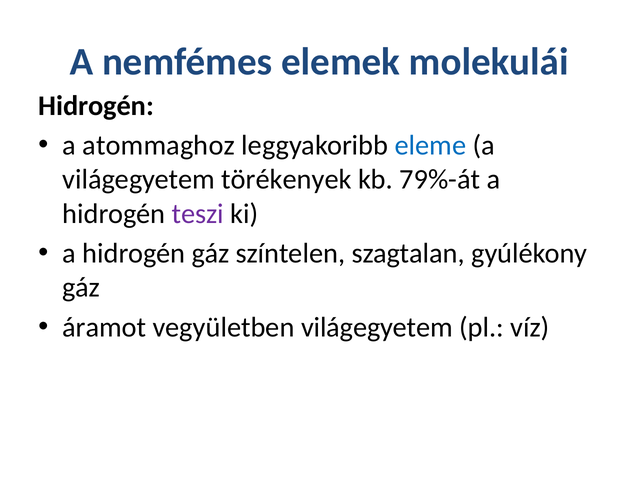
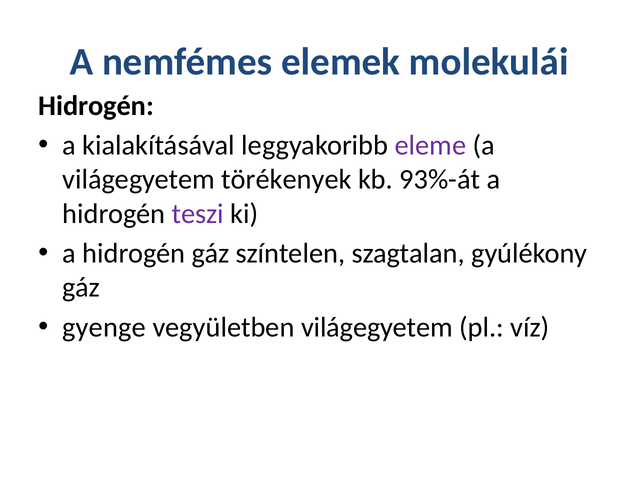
atommaghoz: atommaghoz -> kialakításával (159, 146)
eleme colour: blue -> purple (430, 146)
79%-át: 79%-át -> 93%-át (440, 180)
áramot: áramot -> gyenge (104, 327)
